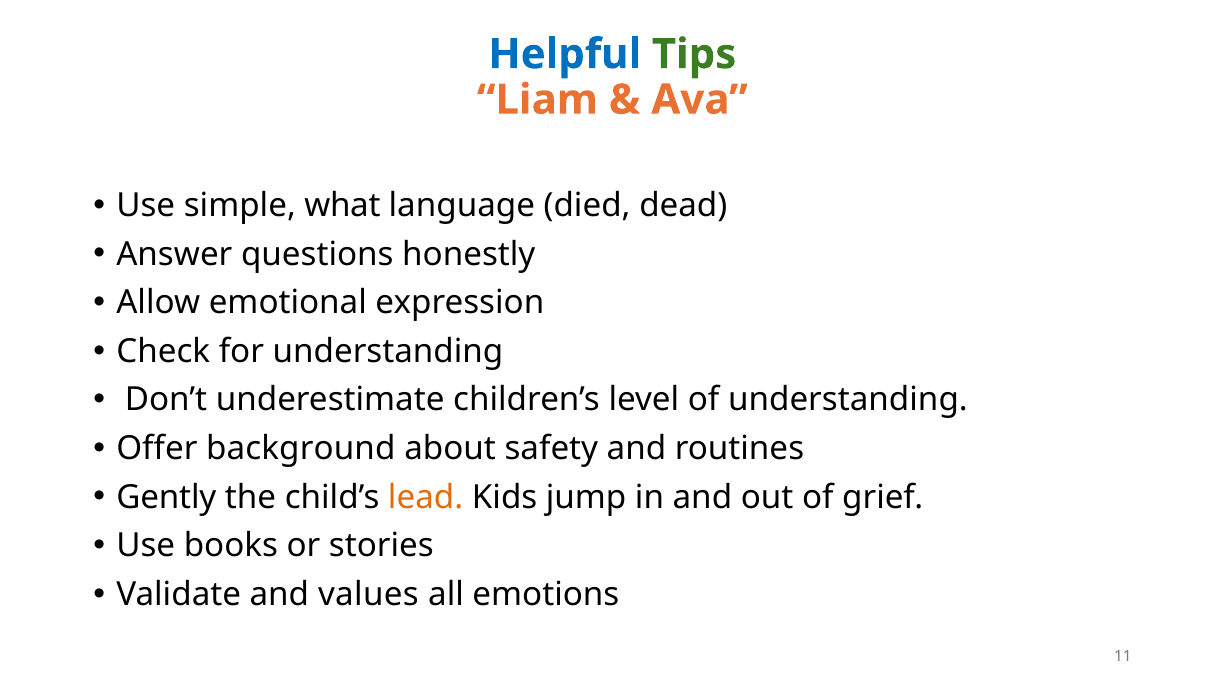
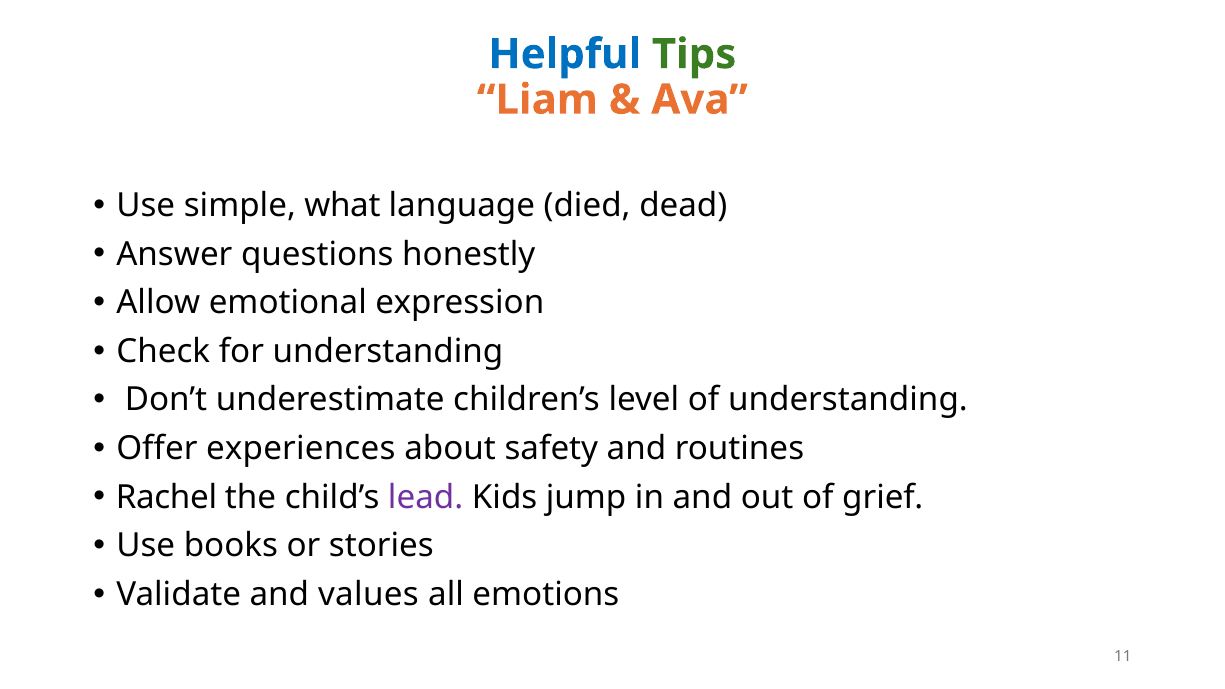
background: background -> experiences (301, 449)
Gently: Gently -> Rachel (166, 497)
lead colour: orange -> purple (426, 497)
